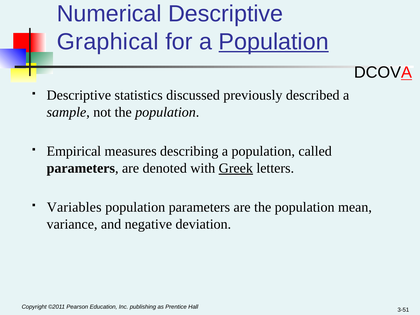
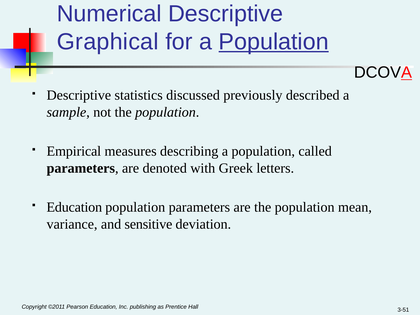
Greek underline: present -> none (236, 168)
Variables: Variables -> Education (74, 207)
negative: negative -> sensitive (148, 224)
